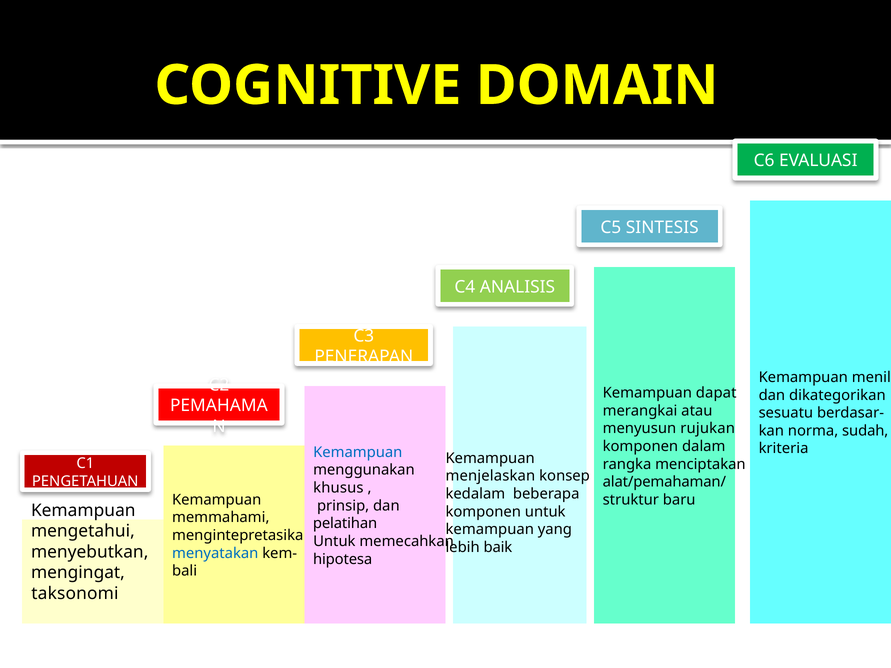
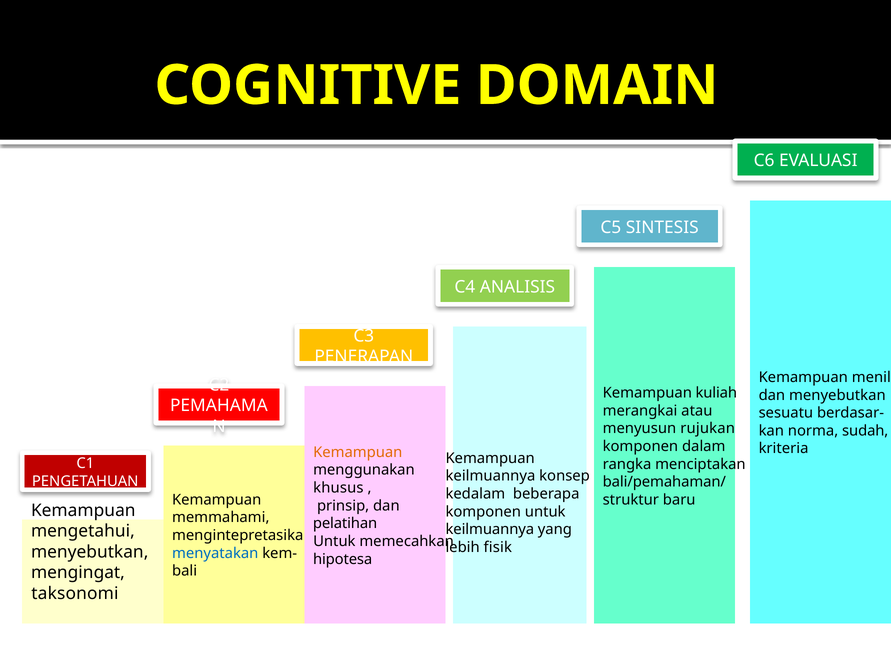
dapat: dapat -> kuliah (716, 393)
dan dikategorikan: dikategorikan -> menyebutkan (837, 395)
Kemampuan colour: blue -> orange (358, 452)
menjelaskan: menjelaskan -> keilmuannya (490, 476)
alat/pemahaman/: alat/pemahaman/ -> bali/pemahaman/ (664, 482)
kemampuan: kemampuan -> keilmuannya (490, 530)
baik: baik -> fisik (498, 547)
